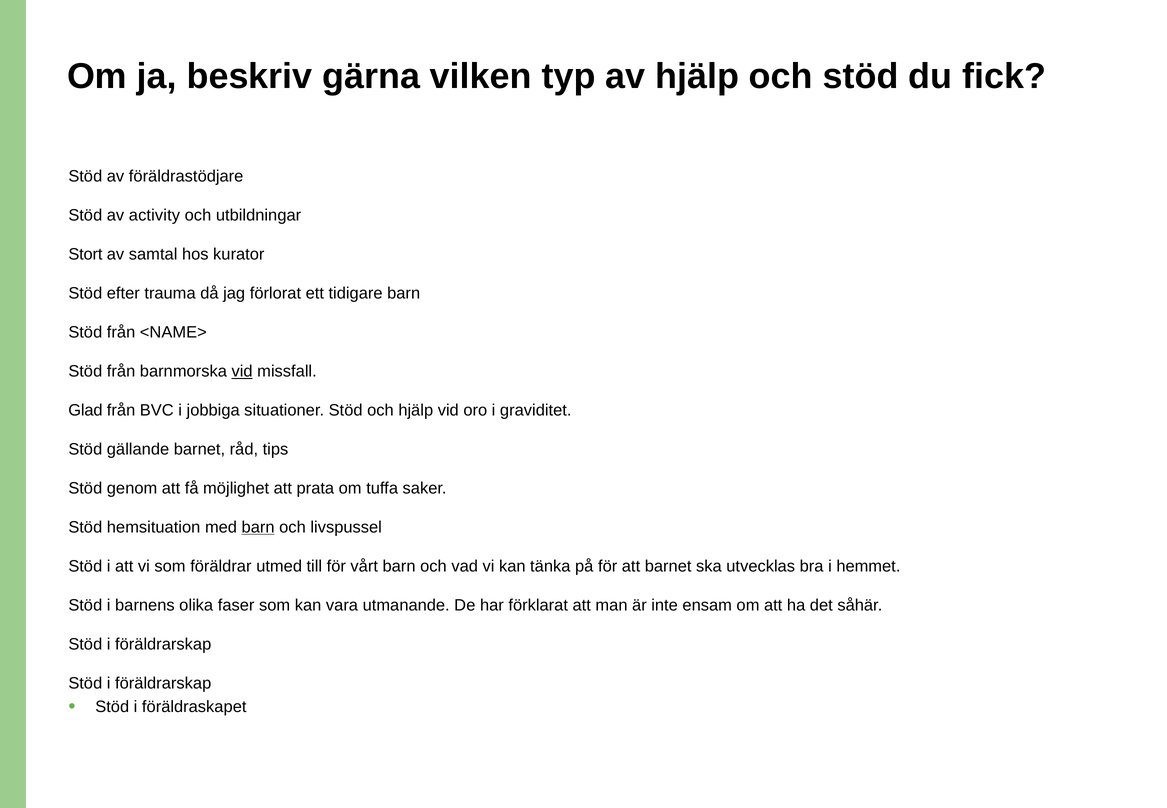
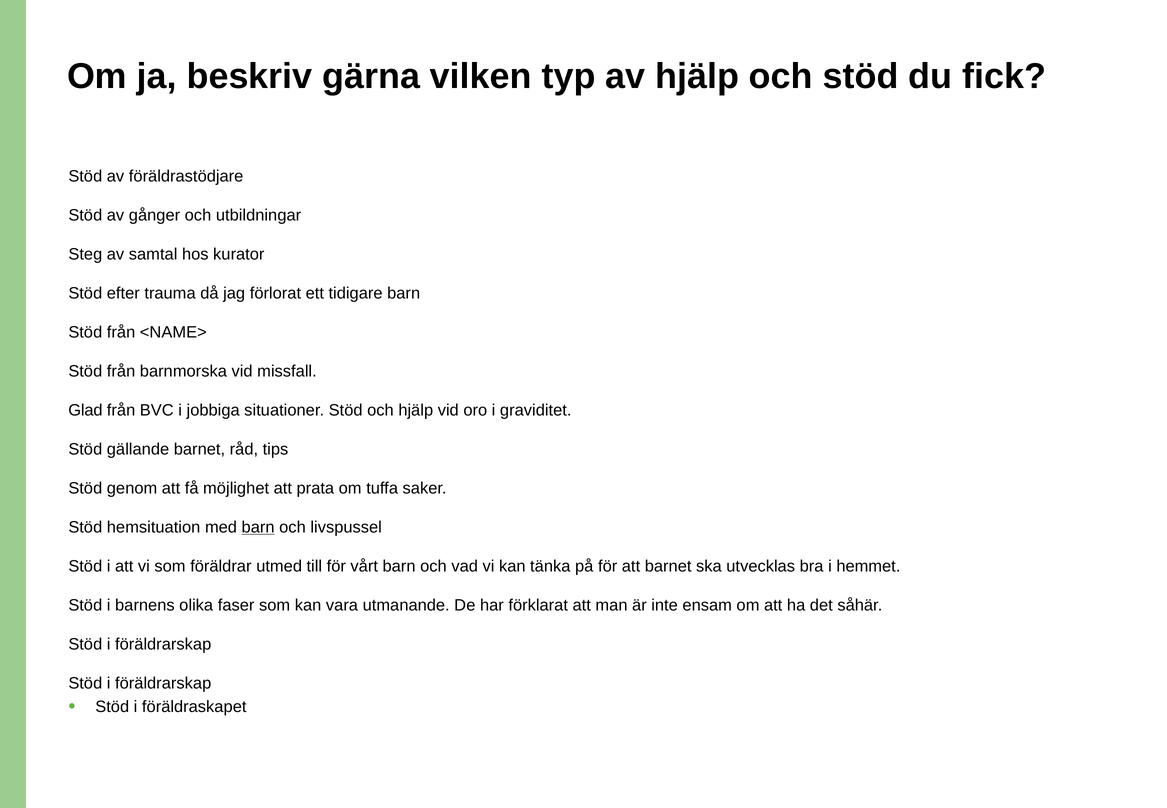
activity: activity -> gånger (155, 215)
Stort: Stort -> Steg (85, 254)
vid underline: present -> none (242, 371)
